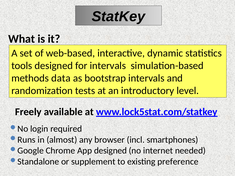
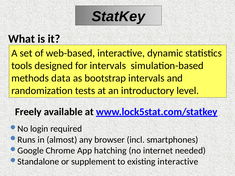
App designed: designed -> hatching (110, 151)
existing preference: preference -> interactive (178, 162)
